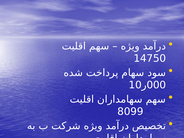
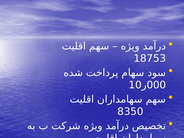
14750: 14750 -> 18753 (150, 58)
8099: 8099 -> 8350 (130, 112)
